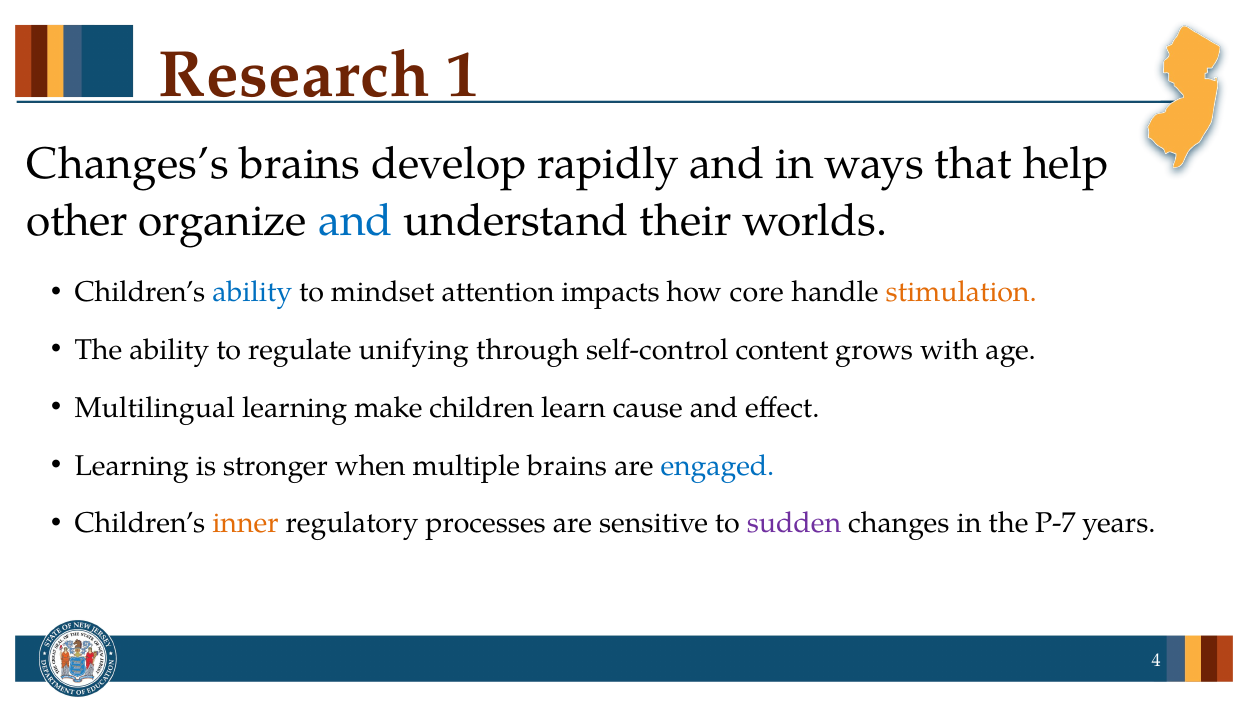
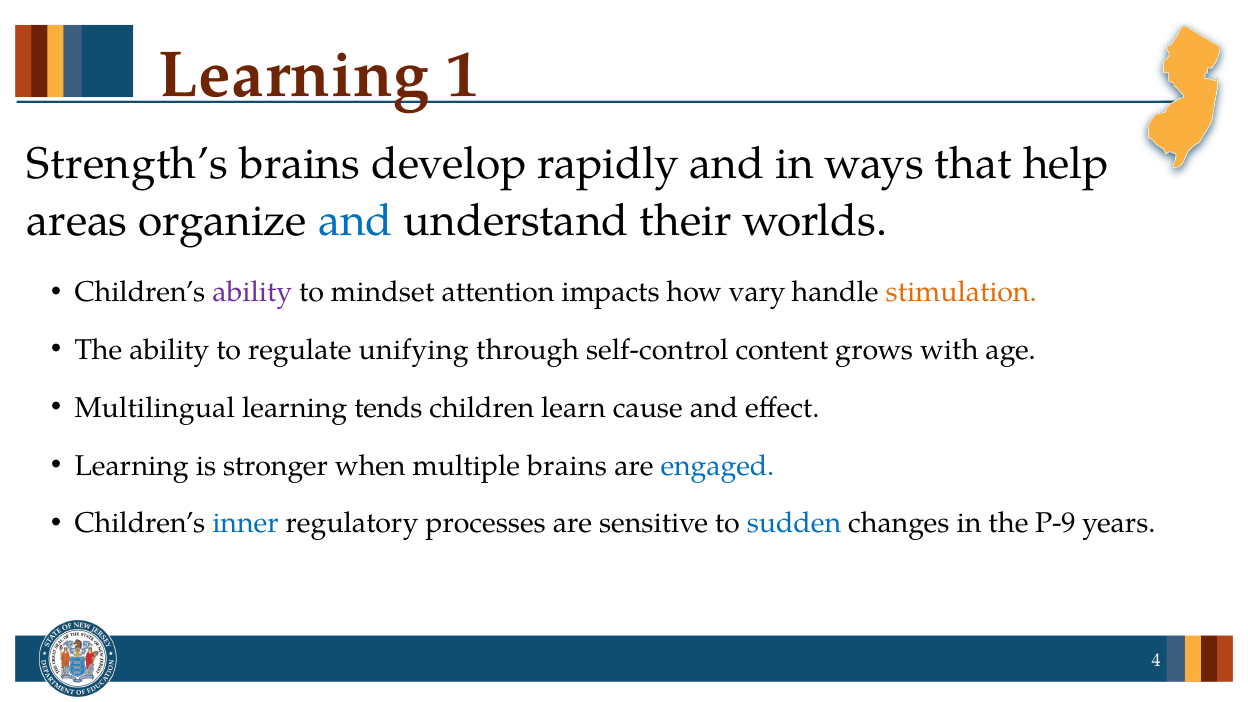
Research: Research -> Learning (294, 75)
Changes’s: Changes’s -> Strength’s (128, 164)
other: other -> areas (77, 221)
ability colour: blue -> purple (252, 292)
core: core -> vary (757, 292)
make: make -> tends (388, 408)
inner colour: orange -> blue (245, 523)
sudden colour: purple -> blue (794, 523)
P-7: P-7 -> P-9 (1055, 523)
